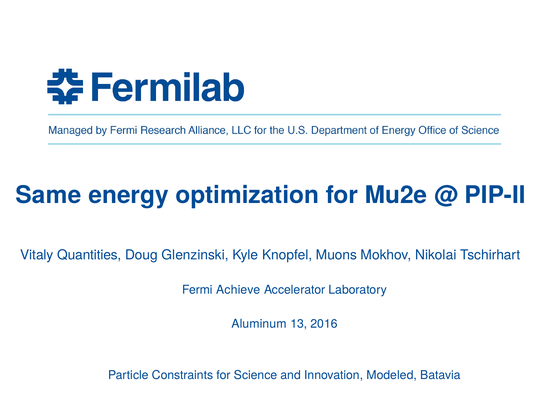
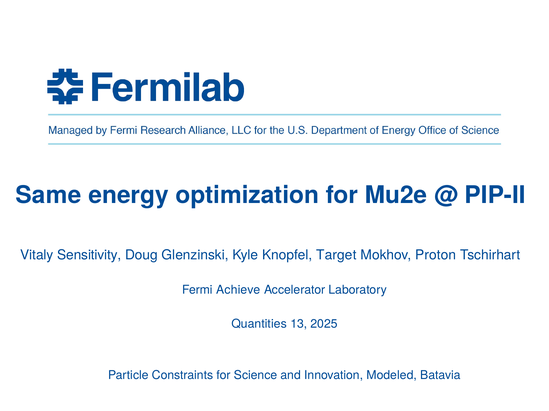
Quantities: Quantities -> Sensitivity (89, 255)
Muons: Muons -> Target (336, 255)
Nikolai: Nikolai -> Proton (436, 255)
Aluminum: Aluminum -> Quantities (259, 325)
2016: 2016 -> 2025 (324, 325)
